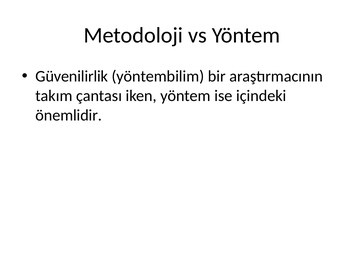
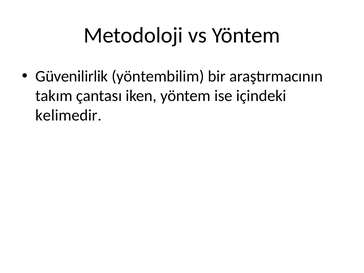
önemlidir: önemlidir -> kelimedir (69, 115)
